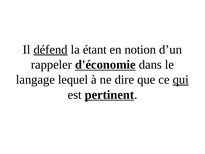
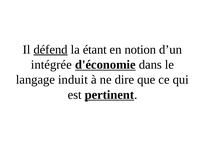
rappeler: rappeler -> intégrée (51, 65)
lequel: lequel -> induit (73, 80)
qui underline: present -> none (181, 80)
